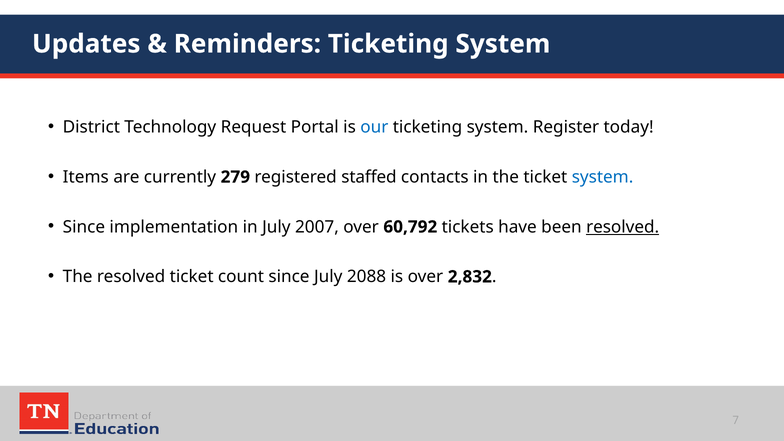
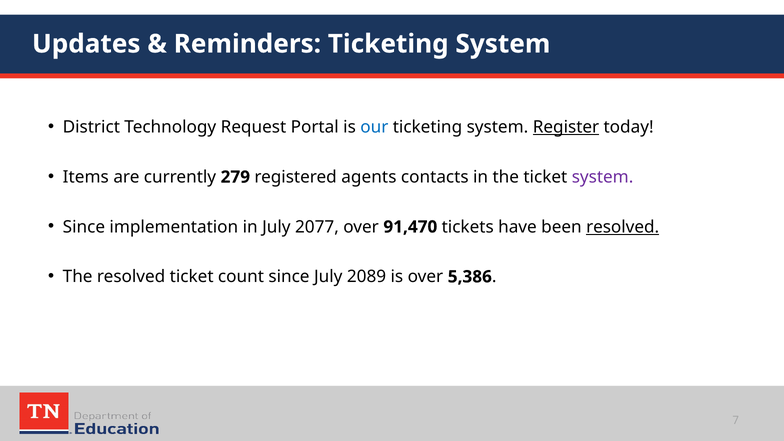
Register underline: none -> present (566, 127)
staffed: staffed -> agents (369, 177)
system colour: blue -> purple (603, 177)
2007: 2007 -> 2077 (317, 227)
60,792: 60,792 -> 91,470 (410, 227)
2088: 2088 -> 2089 (367, 277)
2,832: 2,832 -> 5,386 (470, 277)
